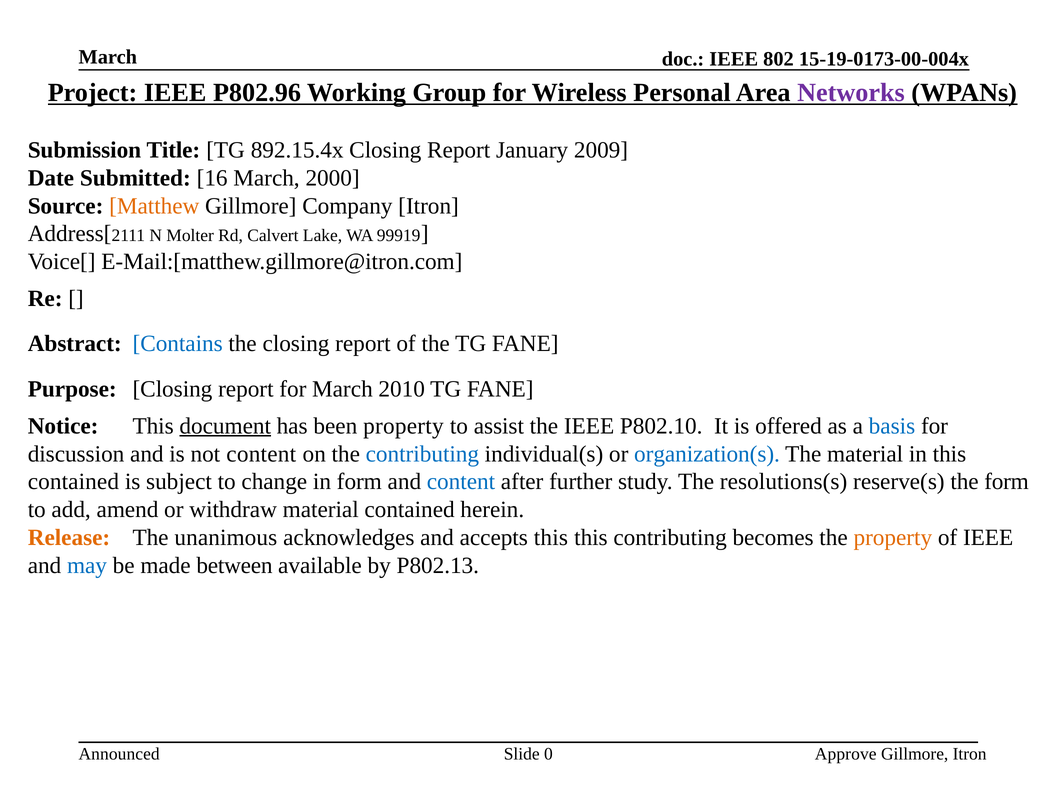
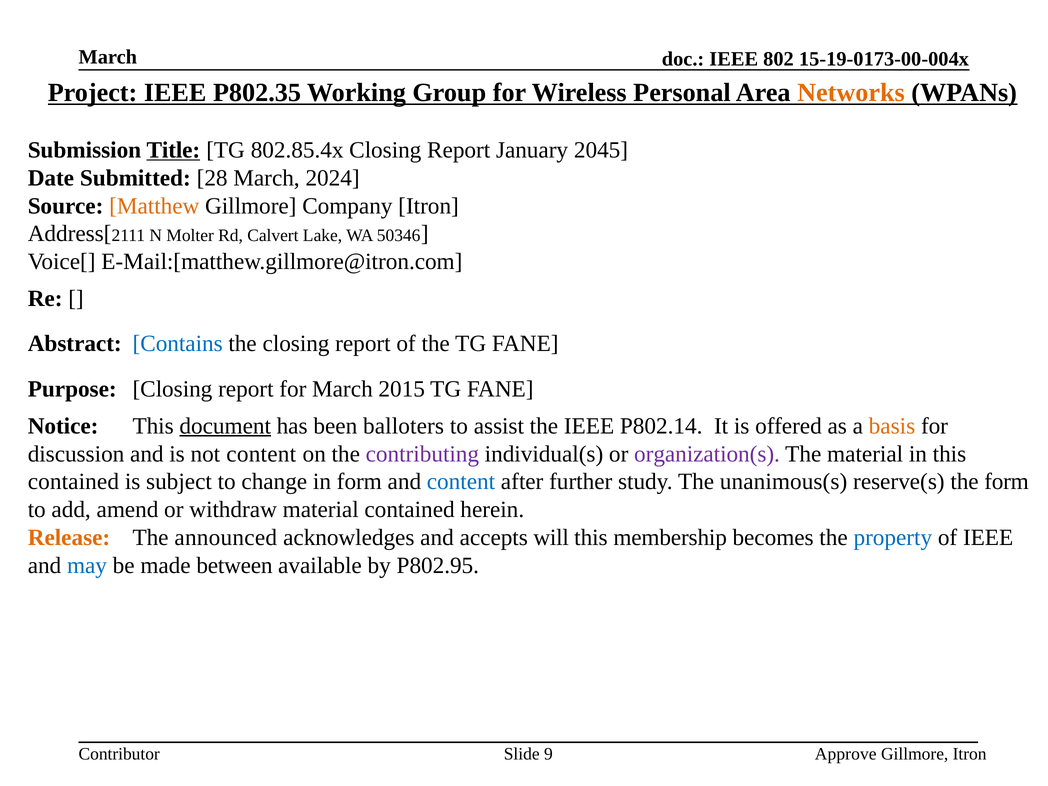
P802.96: P802.96 -> P802.35 (257, 93)
Networks colour: purple -> orange (851, 93)
Title underline: none -> present (173, 150)
892.15.4x: 892.15.4x -> 802.85.4x (297, 150)
2009: 2009 -> 2045 (601, 150)
16: 16 -> 28 (212, 178)
2000: 2000 -> 2024 (333, 178)
99919: 99919 -> 50346 (399, 236)
2010: 2010 -> 2015 (402, 389)
been property: property -> balloters (404, 426)
P802.10: P802.10 -> P802.14 (661, 426)
basis colour: blue -> orange (892, 426)
contributing colour: blue -> purple (422, 454)
organization(s colour: blue -> purple (707, 454)
resolutions(s: resolutions(s -> unanimous(s (784, 482)
unanimous: unanimous -> announced (226, 538)
accepts this: this -> will (551, 538)
this contributing: contributing -> membership (670, 538)
property colour: orange -> blue (893, 538)
P802.13: P802.13 -> P802.95 (438, 566)
Announced: Announced -> Contributor (119, 754)
0: 0 -> 9 (548, 754)
